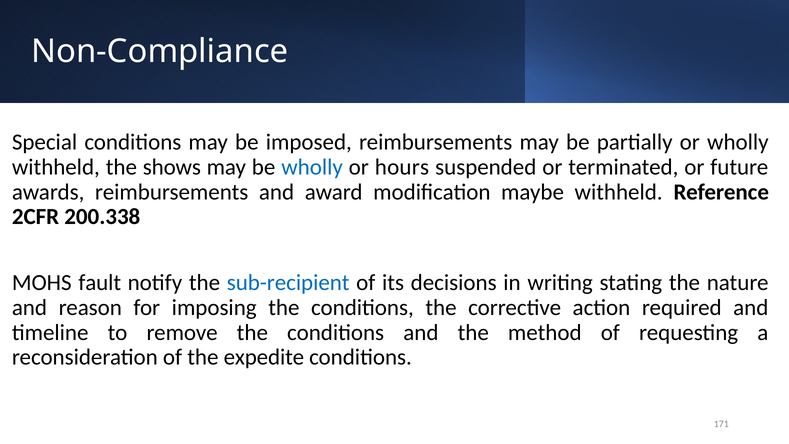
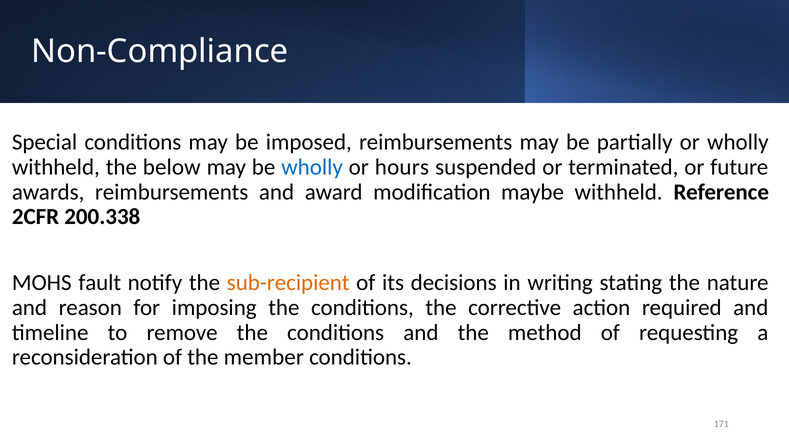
shows: shows -> below (172, 167)
sub-recipient colour: blue -> orange (288, 283)
expedite: expedite -> member (264, 357)
